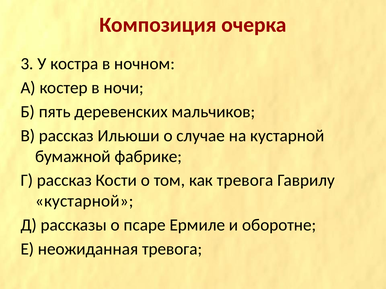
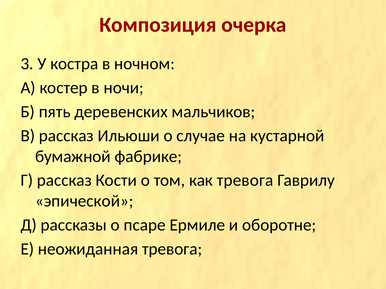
кустарной: кустарной -> эпической (84, 201)
